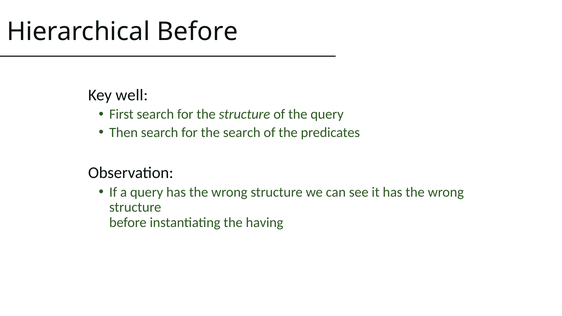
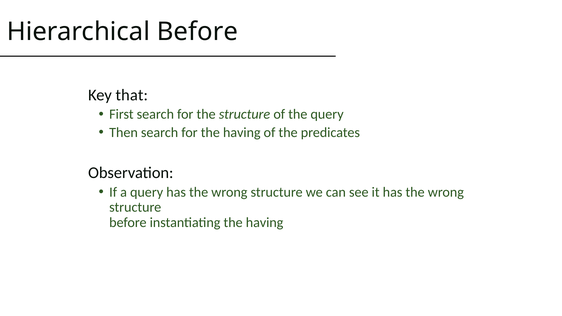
well: well -> that (132, 95)
for the search: search -> having (242, 132)
